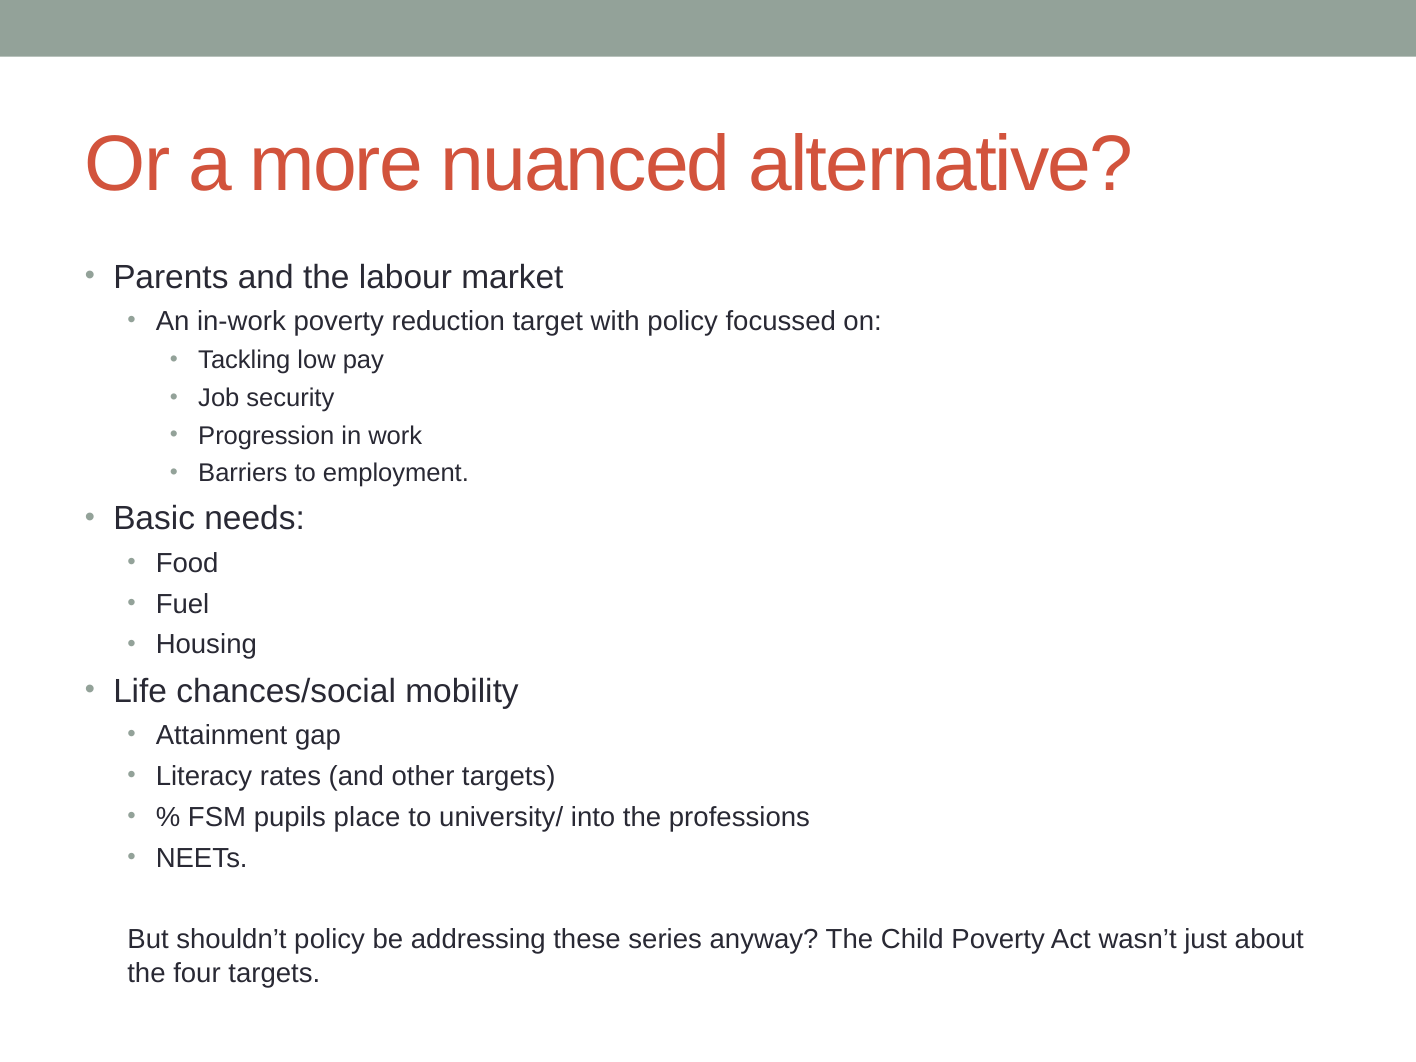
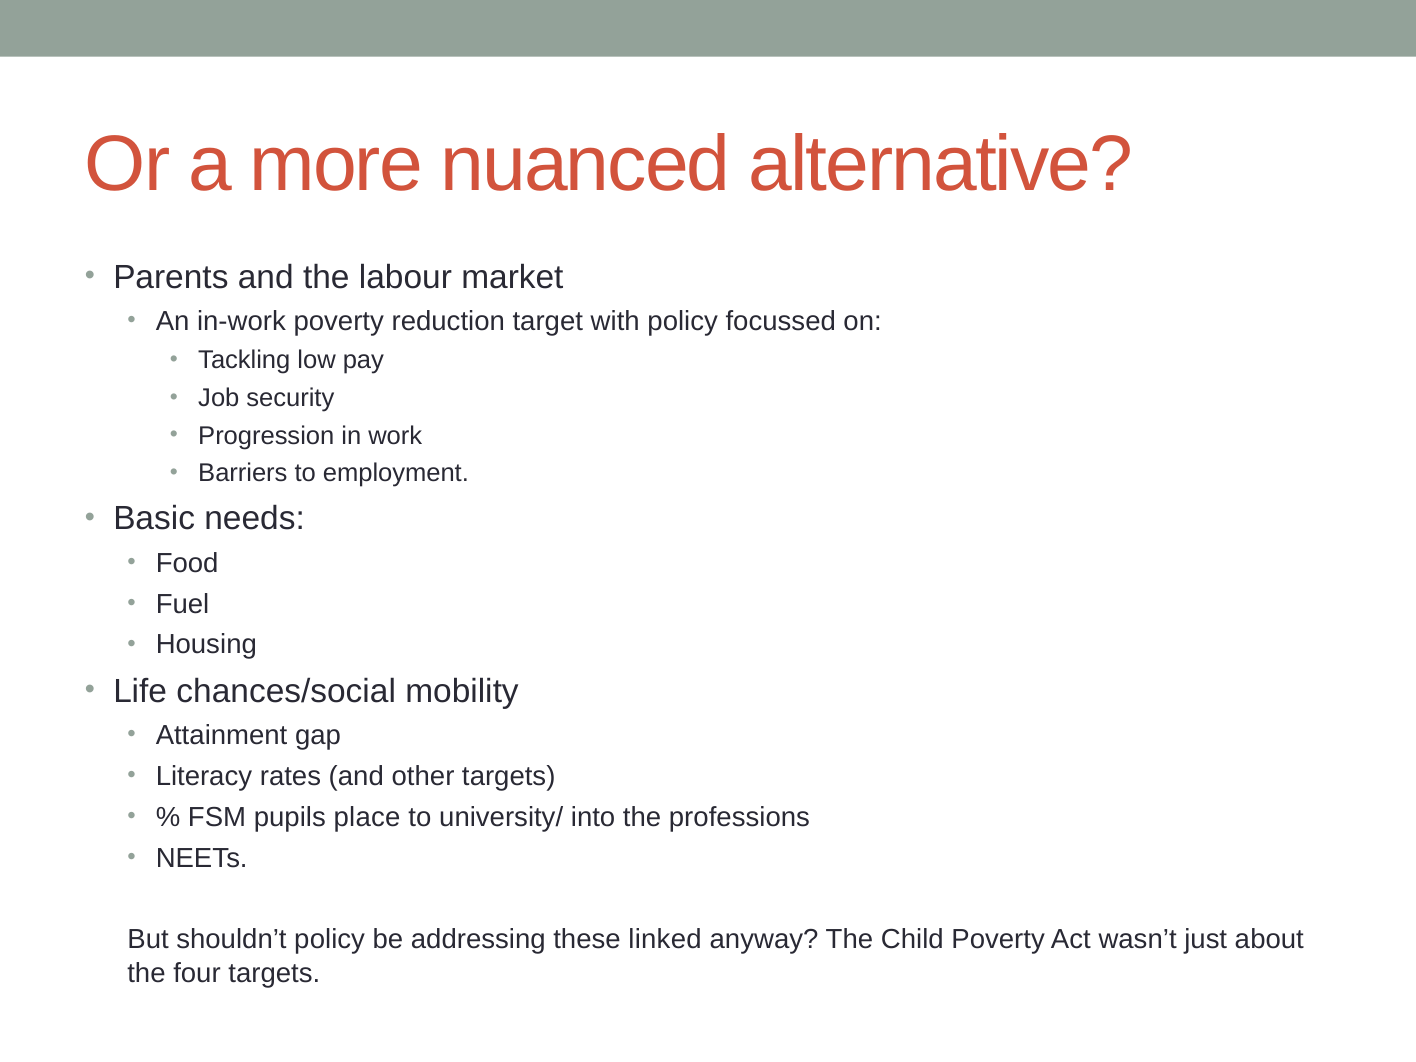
series: series -> linked (665, 940)
